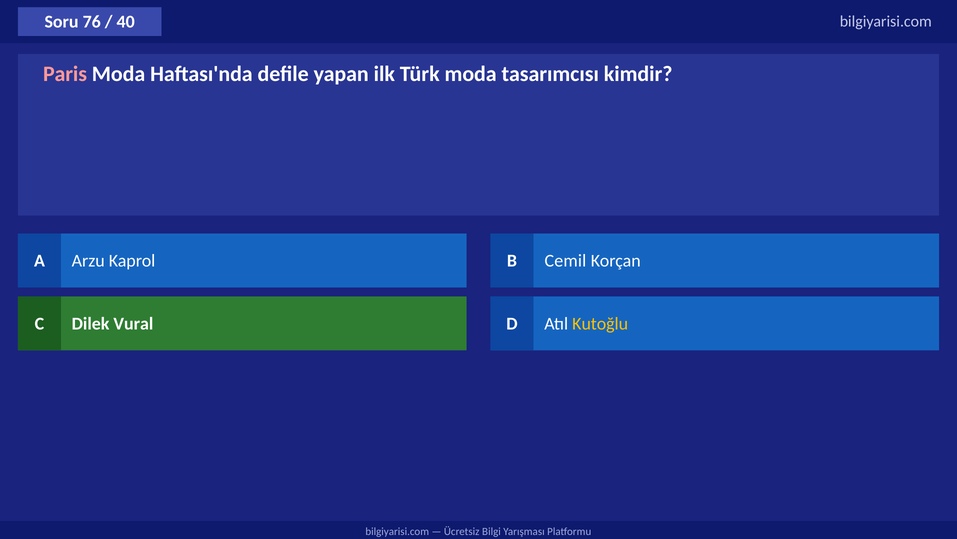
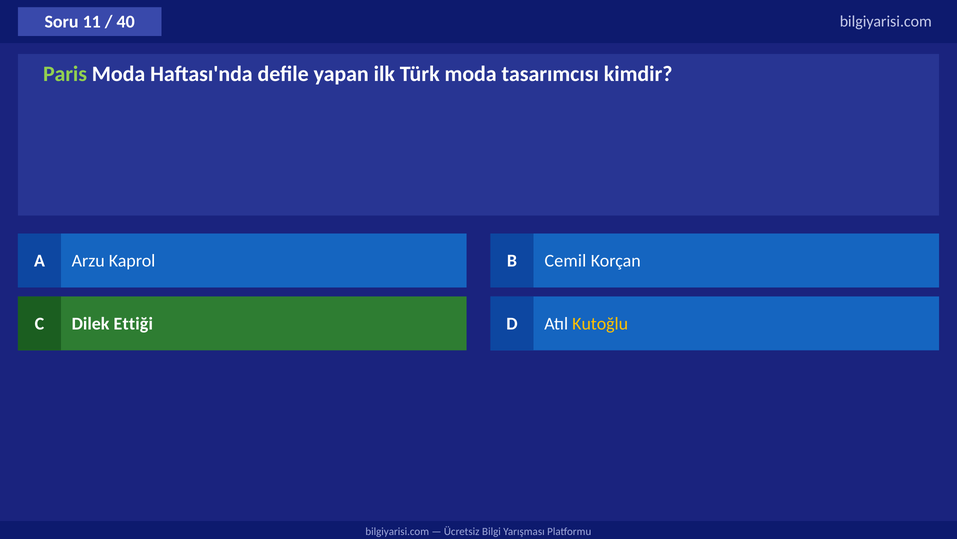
76: 76 -> 11 (92, 22)
Paris colour: pink -> light green (65, 74)
Vural: Vural -> Ettiği (133, 323)
